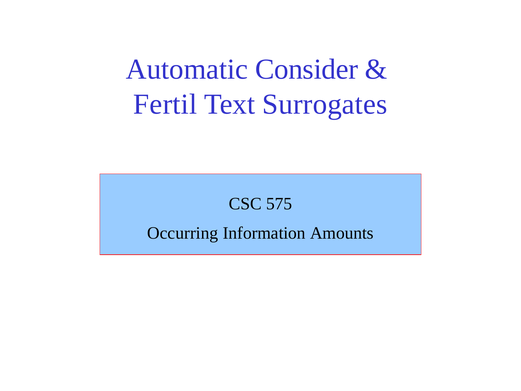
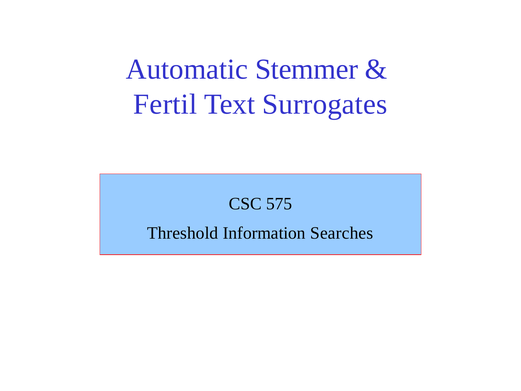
Consider: Consider -> Stemmer (307, 69)
Occurring: Occurring -> Threshold (183, 233)
Amounts: Amounts -> Searches (342, 233)
